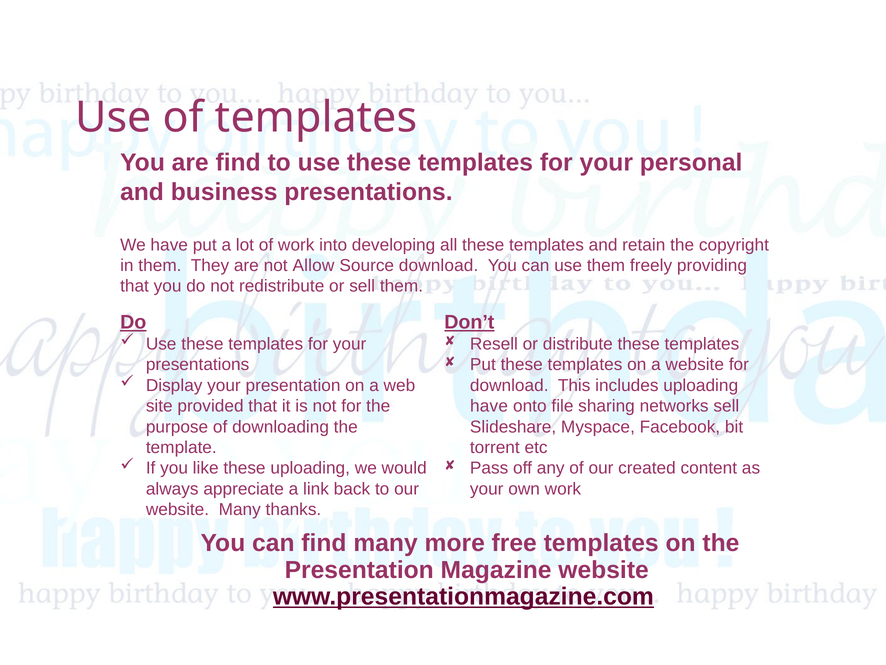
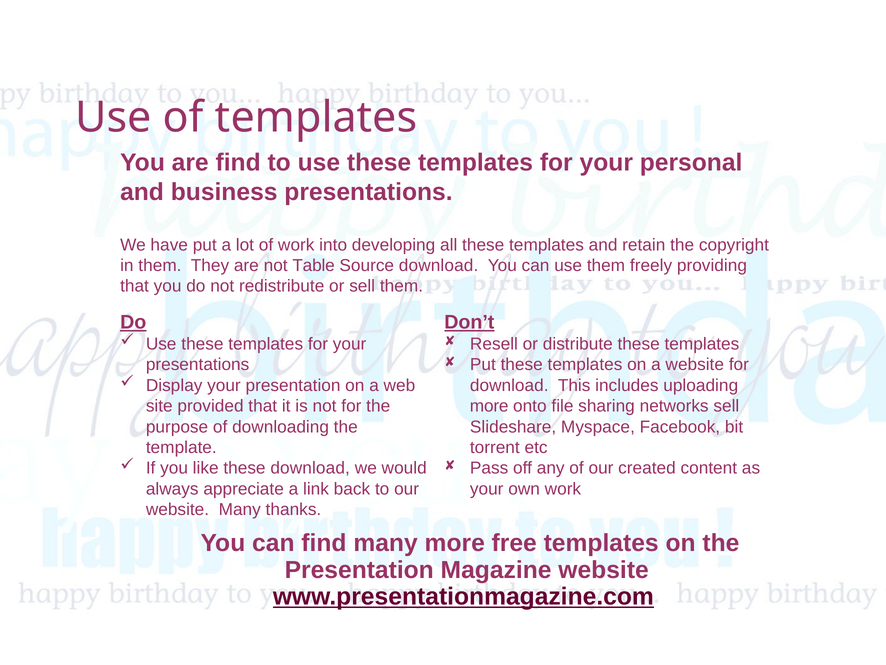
Allow: Allow -> Table (314, 265)
have: have -> more (489, 406)
these uploading: uploading -> download (310, 468)
